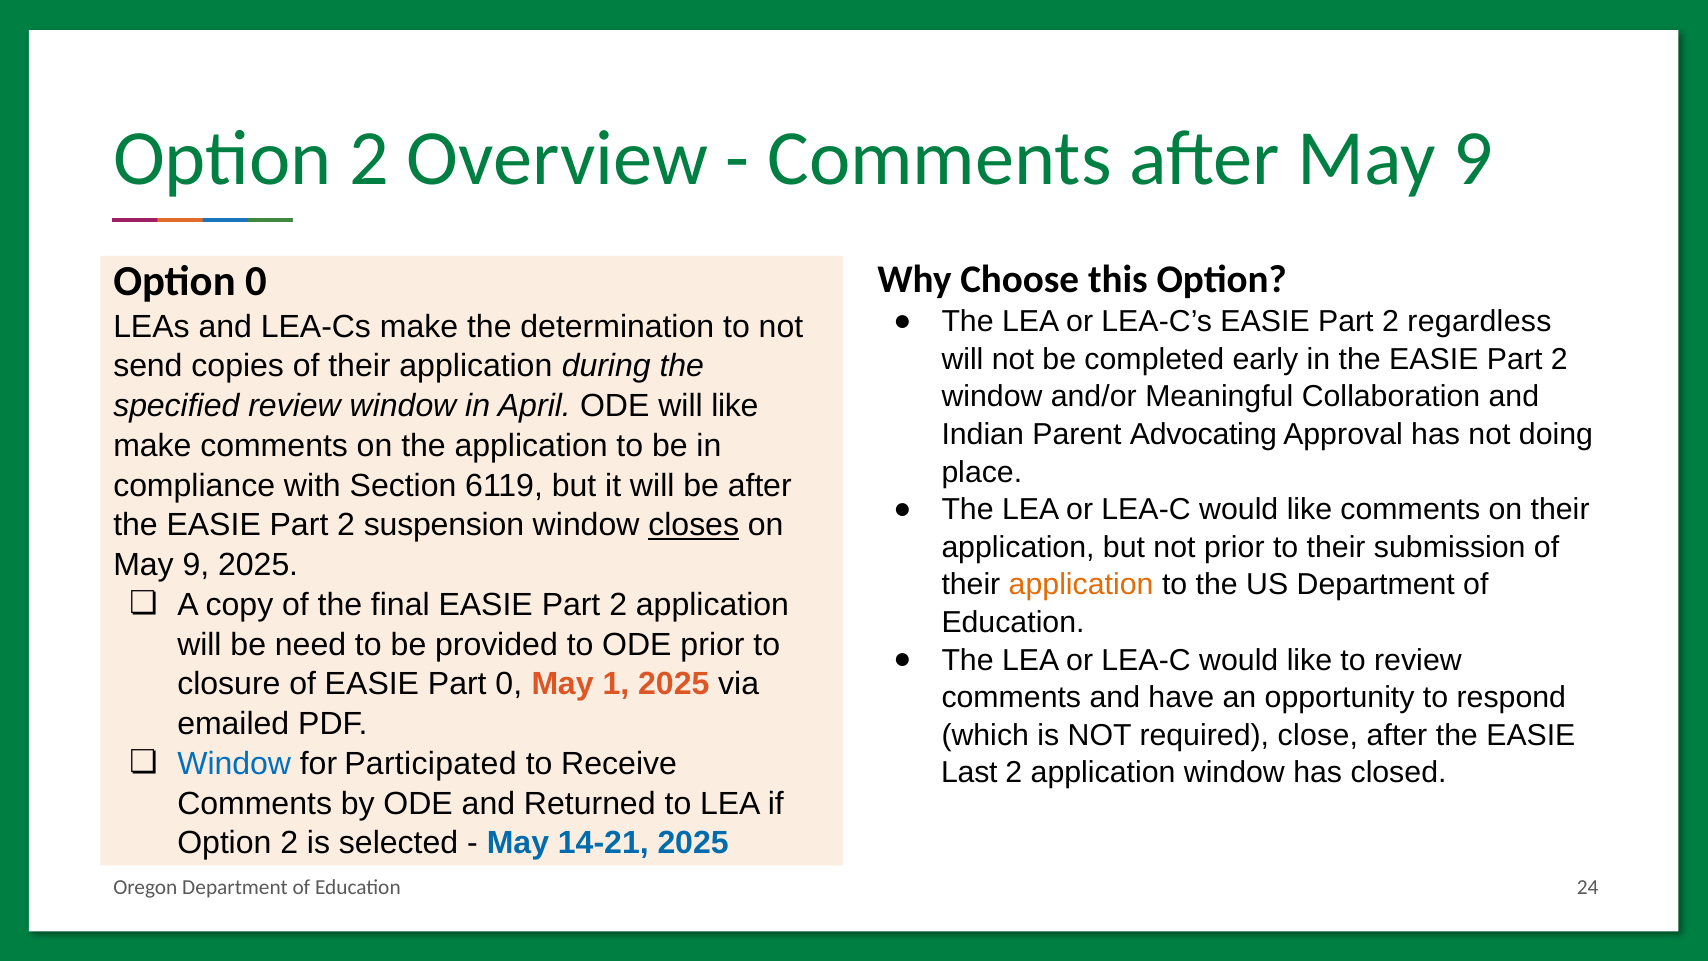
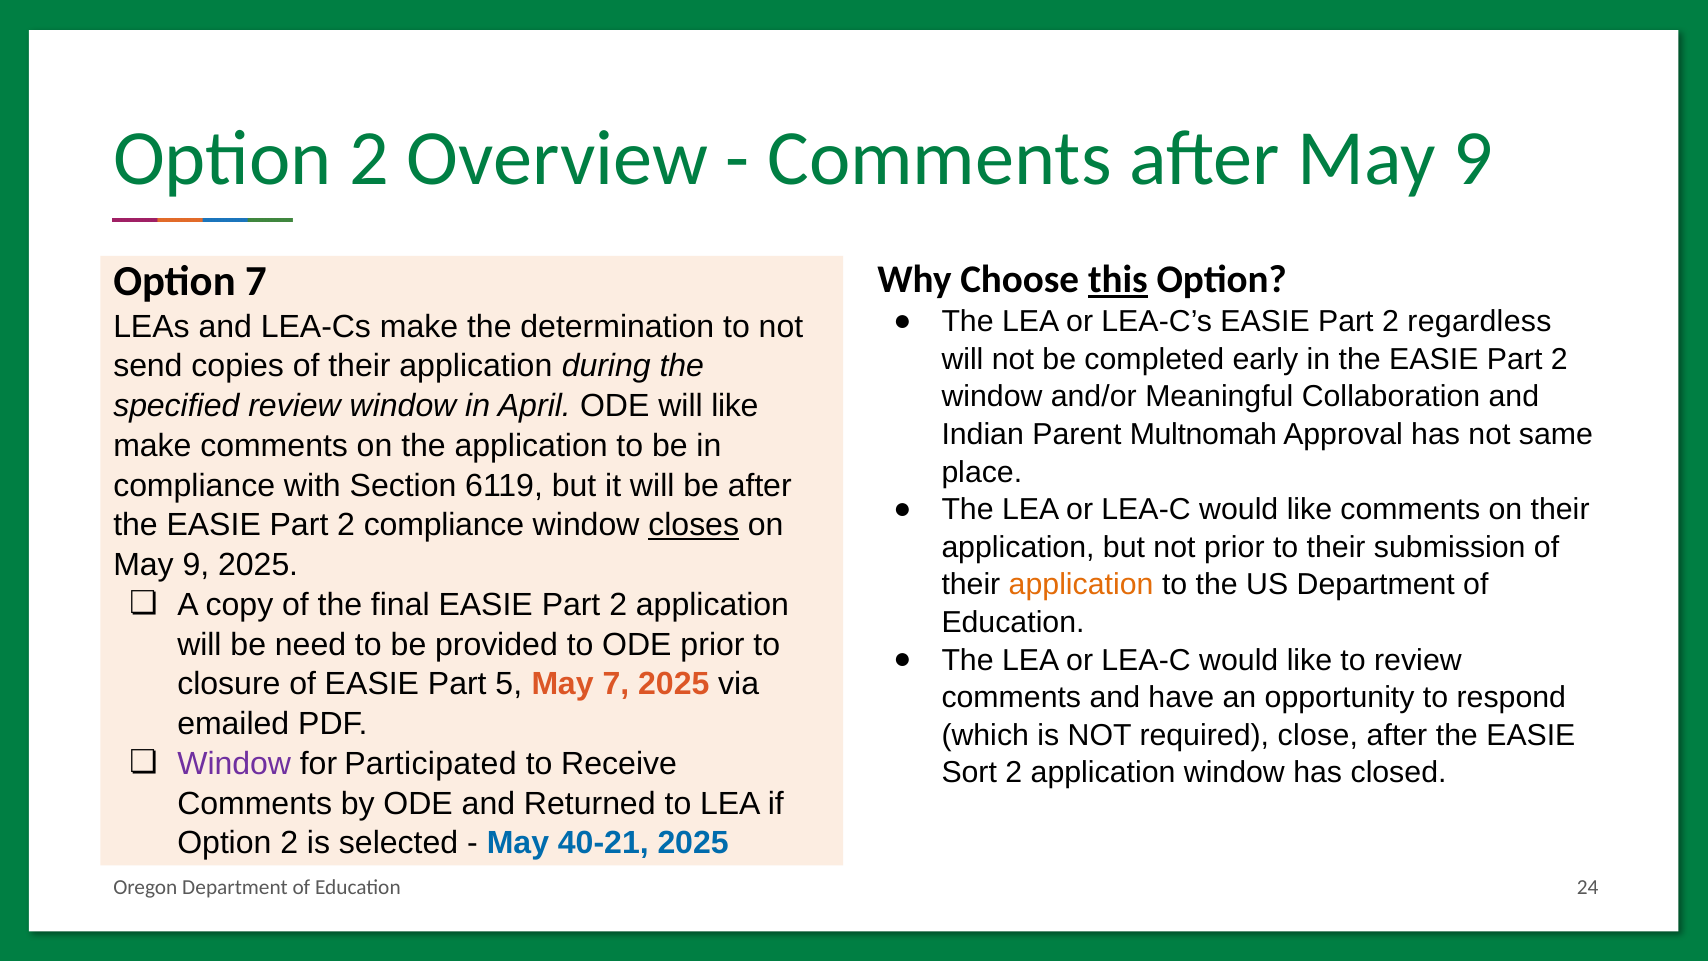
this underline: none -> present (1118, 280)
Option 0: 0 -> 7 (256, 281)
Advocating: Advocating -> Multnomah (1203, 434)
doing: doing -> same (1556, 434)
2 suspension: suspension -> compliance (444, 525)
Part 0: 0 -> 5 (509, 684)
May 1: 1 -> 7 (616, 684)
Window colour: blue -> purple (234, 764)
Last: Last -> Sort (969, 773)
14-21: 14-21 -> 40-21 (603, 843)
